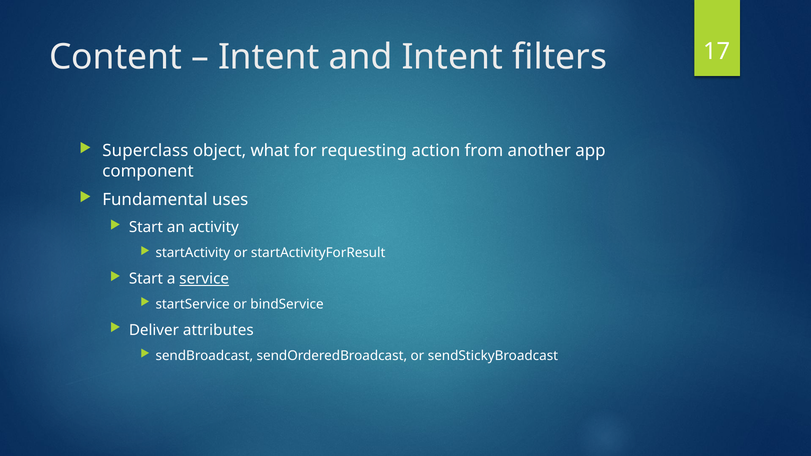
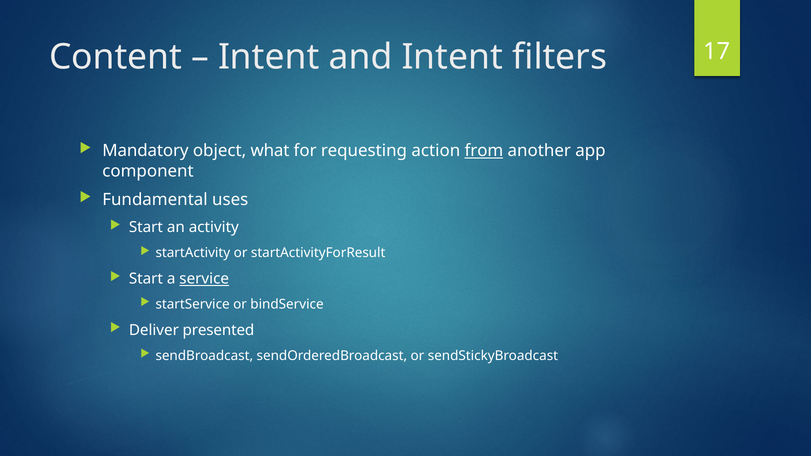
Superclass: Superclass -> Mandatory (145, 151)
from underline: none -> present (484, 151)
attributes: attributes -> presented (218, 330)
